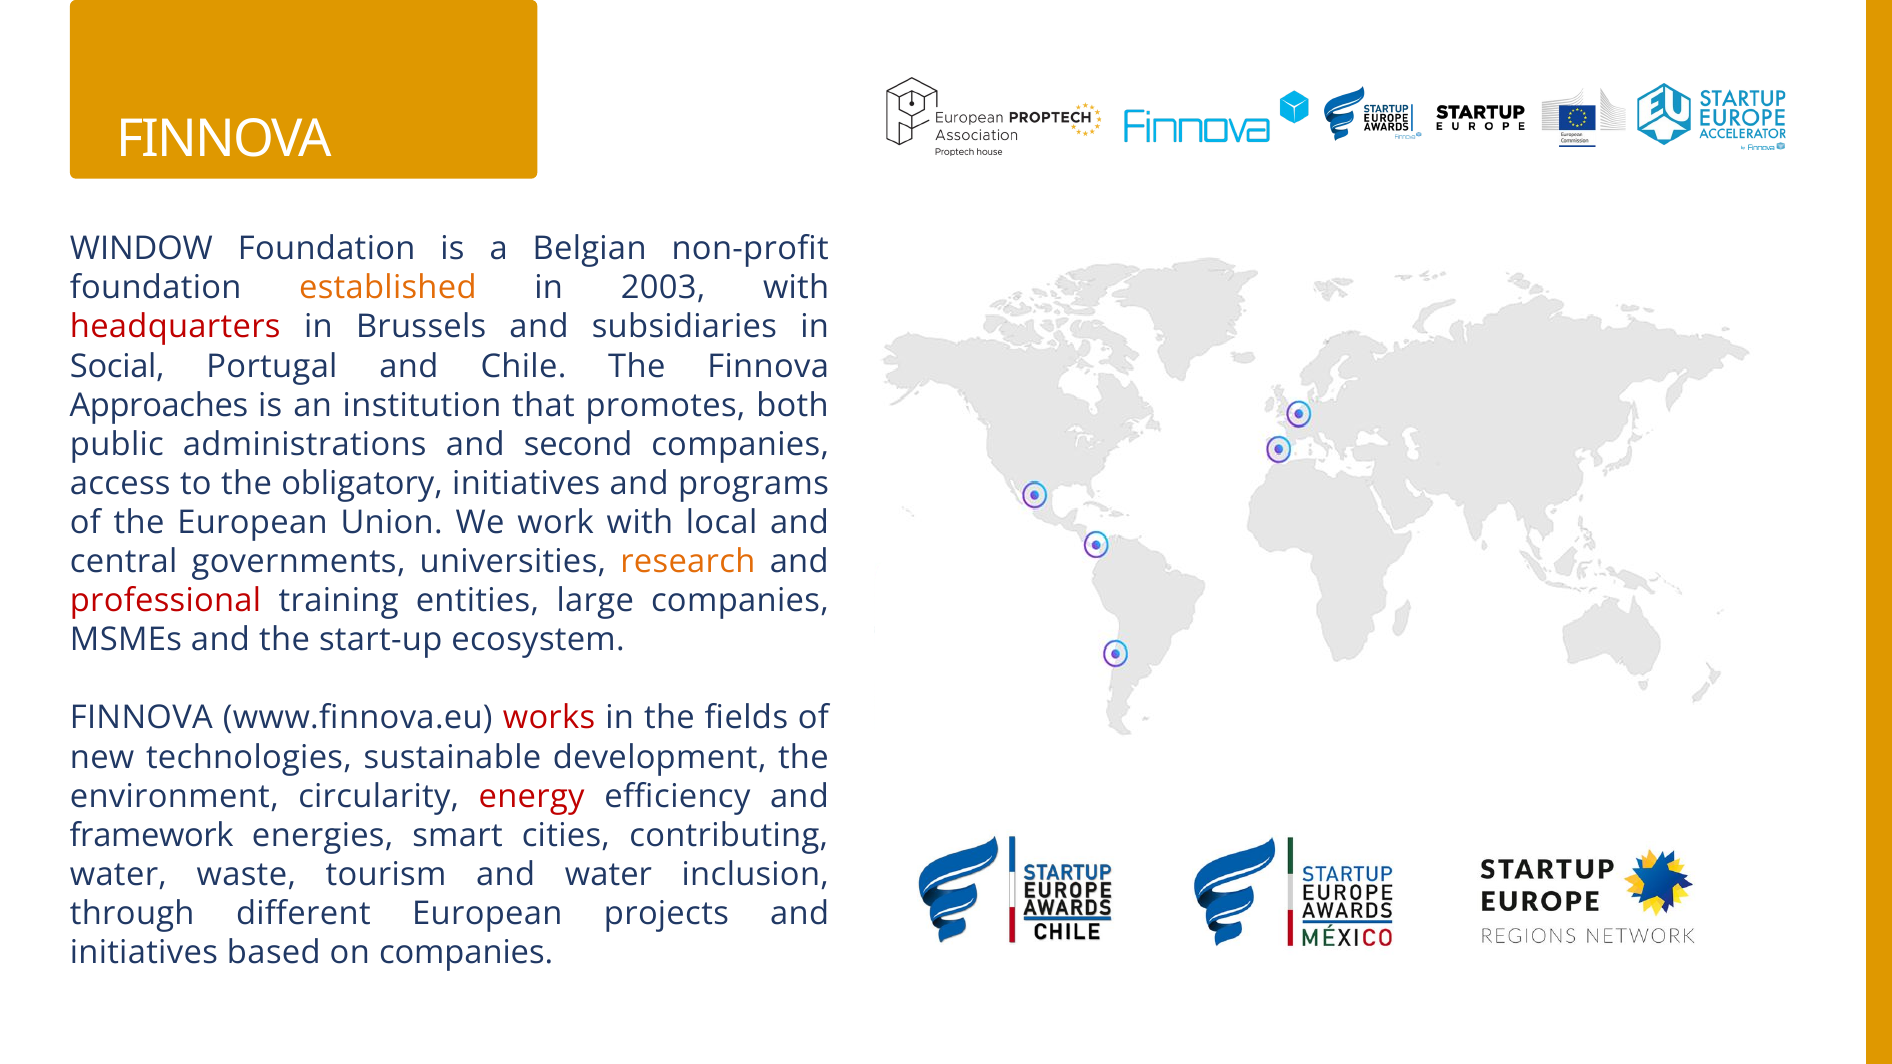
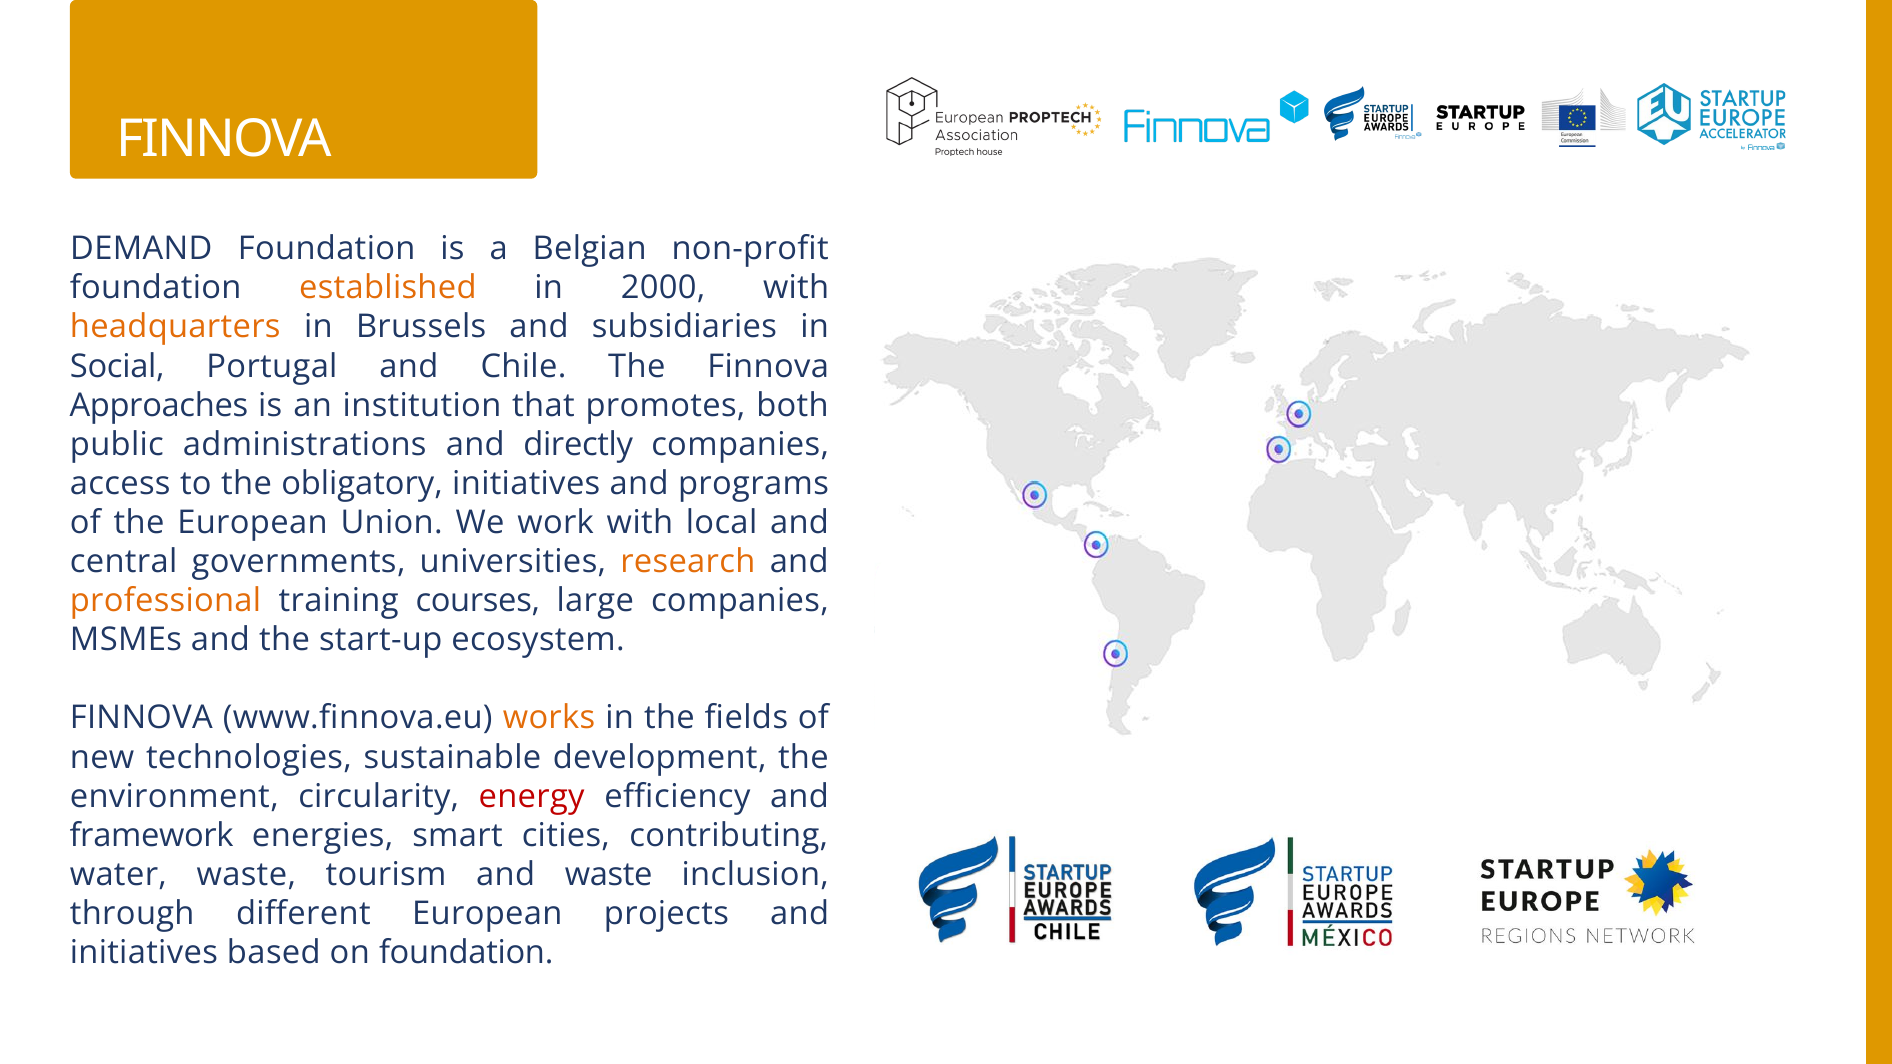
WINDOW: WINDOW -> DEMAND (141, 249)
2003: 2003 -> 2000 (663, 288)
headquarters colour: red -> orange (175, 327)
second: second -> directly (578, 445)
professional colour: red -> orange (166, 601)
entities: entities -> courses (478, 601)
works colour: red -> orange (549, 718)
and water: water -> waste (609, 875)
on companies: companies -> foundation (466, 953)
